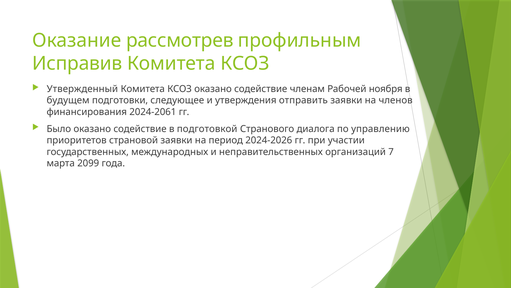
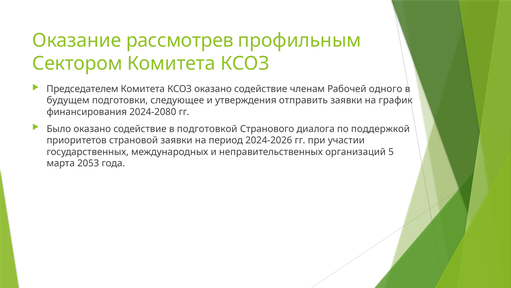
Исправив: Исправив -> Сектором (77, 63)
Утвержденный: Утвержденный -> Председателем (82, 89)
ноября: ноября -> одного (386, 89)
членов: членов -> график (396, 100)
2024-2061: 2024-2061 -> 2024-2080 (153, 112)
управлению: управлению -> поддержкой (380, 129)
7: 7 -> 5 (391, 152)
2099: 2099 -> 2053 (88, 163)
